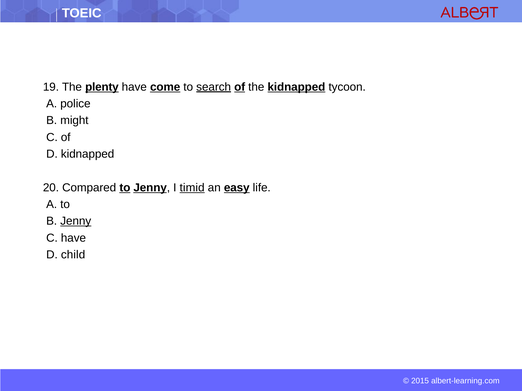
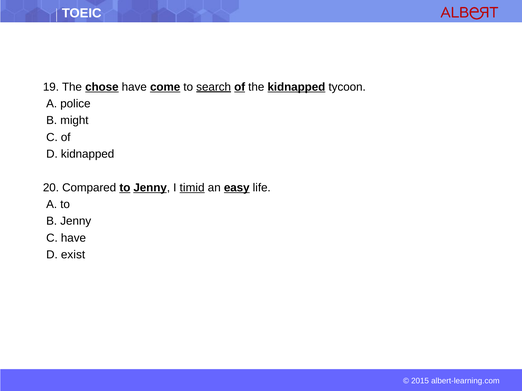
plenty: plenty -> chose (102, 87)
Jenny underline: present -> none (76, 221)
child: child -> exist (73, 255)
